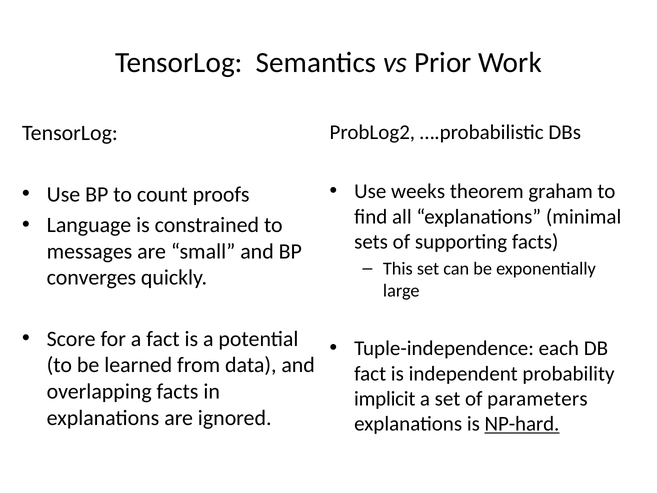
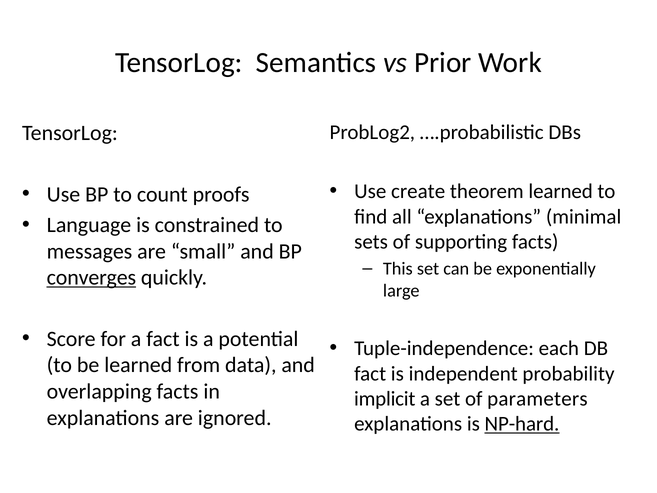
weeks: weeks -> create (418, 191)
theorem graham: graham -> learned (561, 191)
converges underline: none -> present (91, 277)
